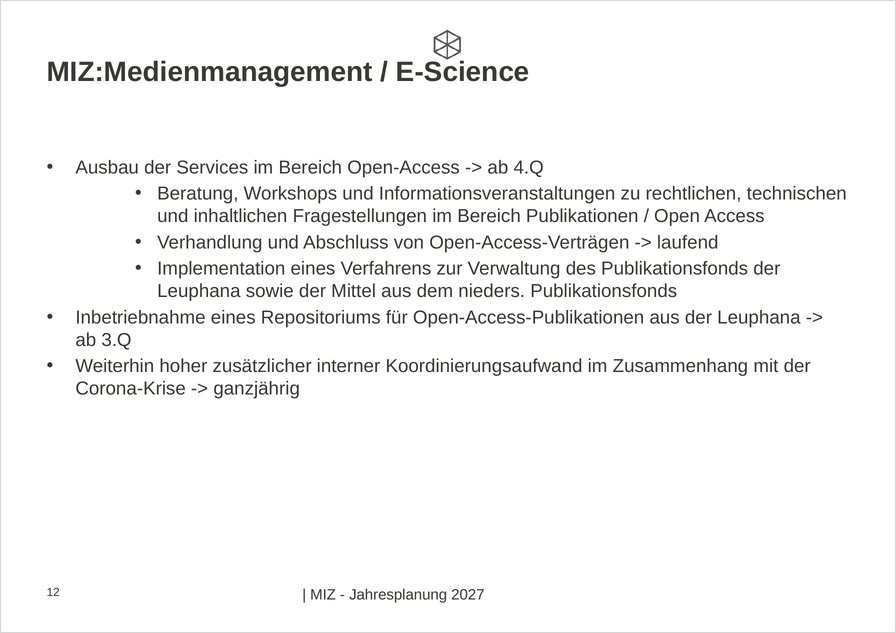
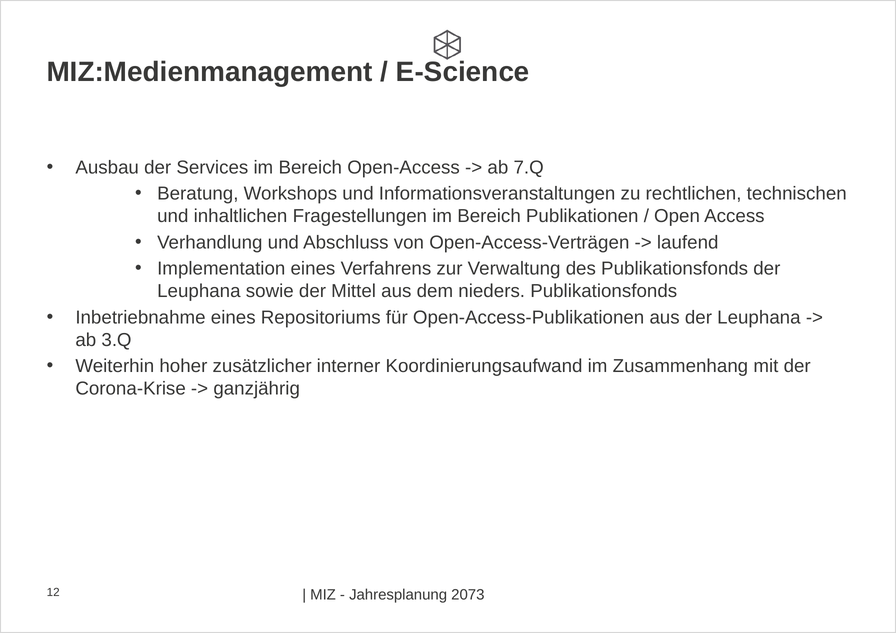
4.Q: 4.Q -> 7.Q (529, 168)
2027: 2027 -> 2073 (468, 595)
